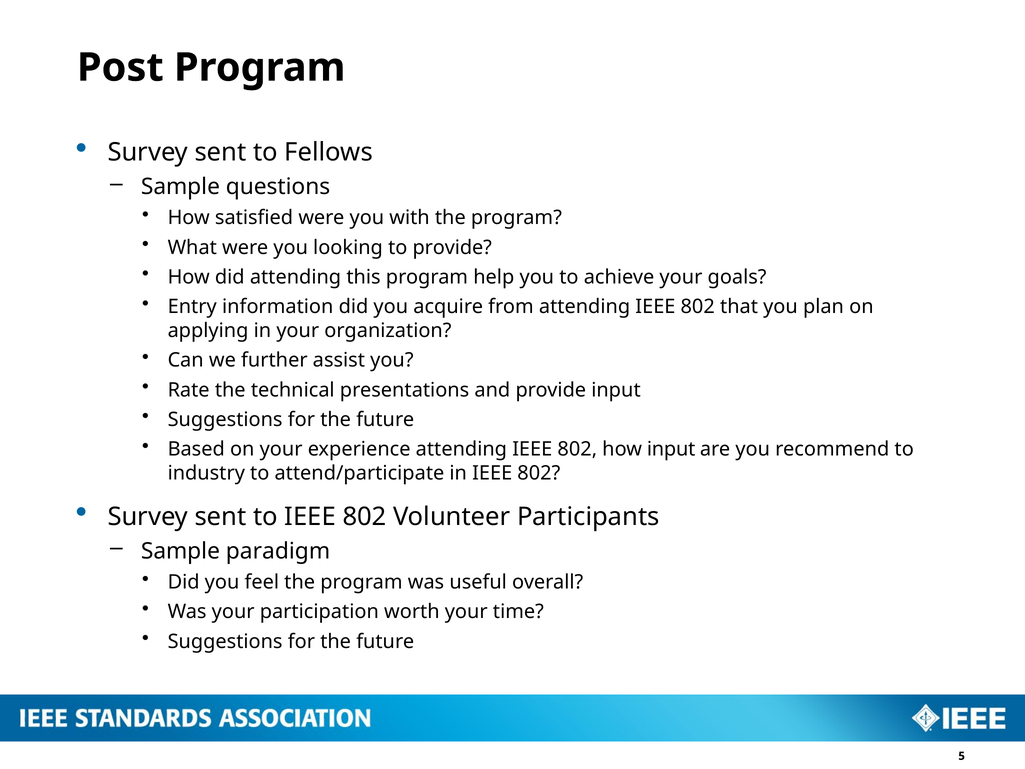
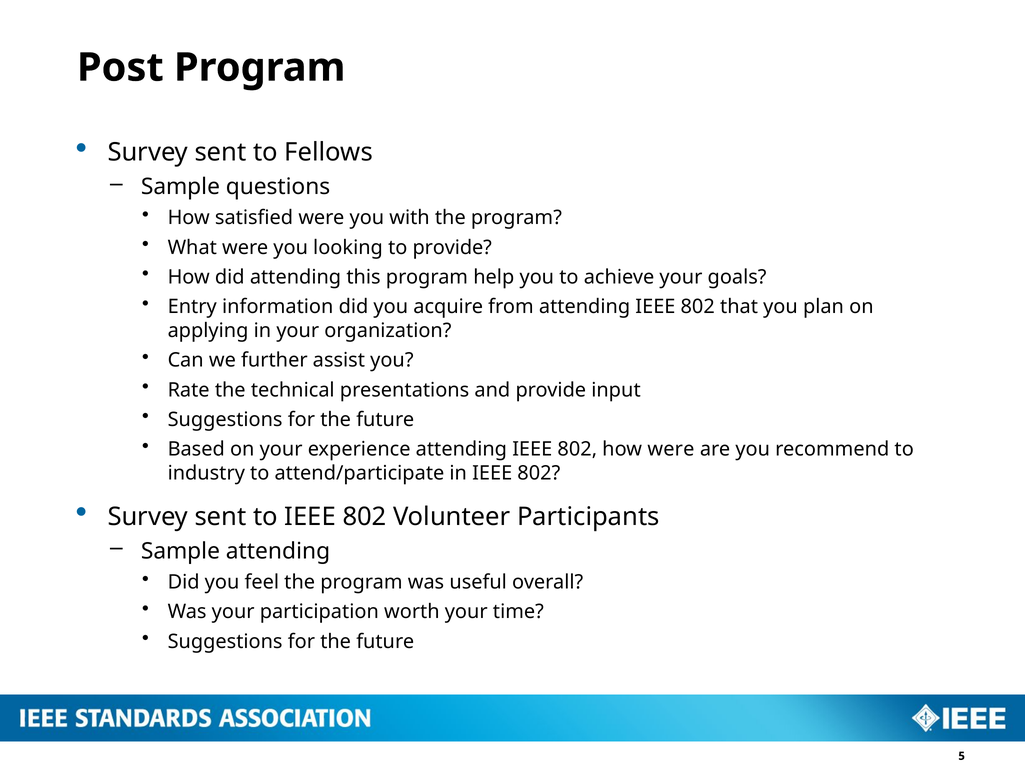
how input: input -> were (671, 449)
Sample paradigm: paradigm -> attending (278, 551)
